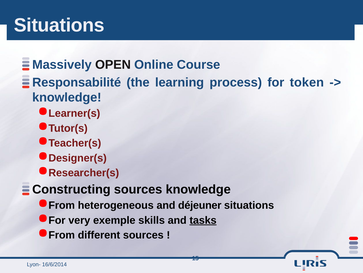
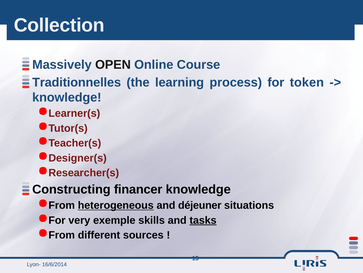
Situations: Situations -> Collection (59, 25)
Responsabilité: Responsabilité -> Traditionnelles (77, 82)
Constructing sources: sources -> financer (138, 189)
heterogeneous underline: none -> present (116, 205)
